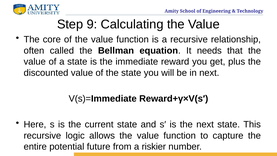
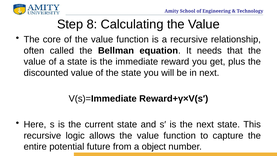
9: 9 -> 8 (92, 24)
riskier: riskier -> object (154, 147)
